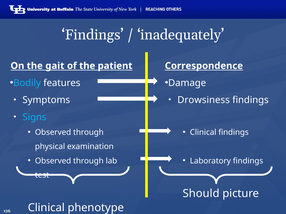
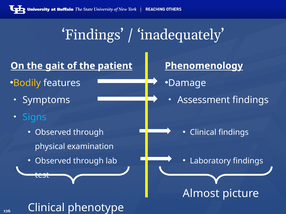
Correspondence: Correspondence -> Phenomenology (204, 66)
Bodily colour: light blue -> yellow (27, 83)
Drowsiness: Drowsiness -> Assessment (204, 100)
Should: Should -> Almost (201, 194)
